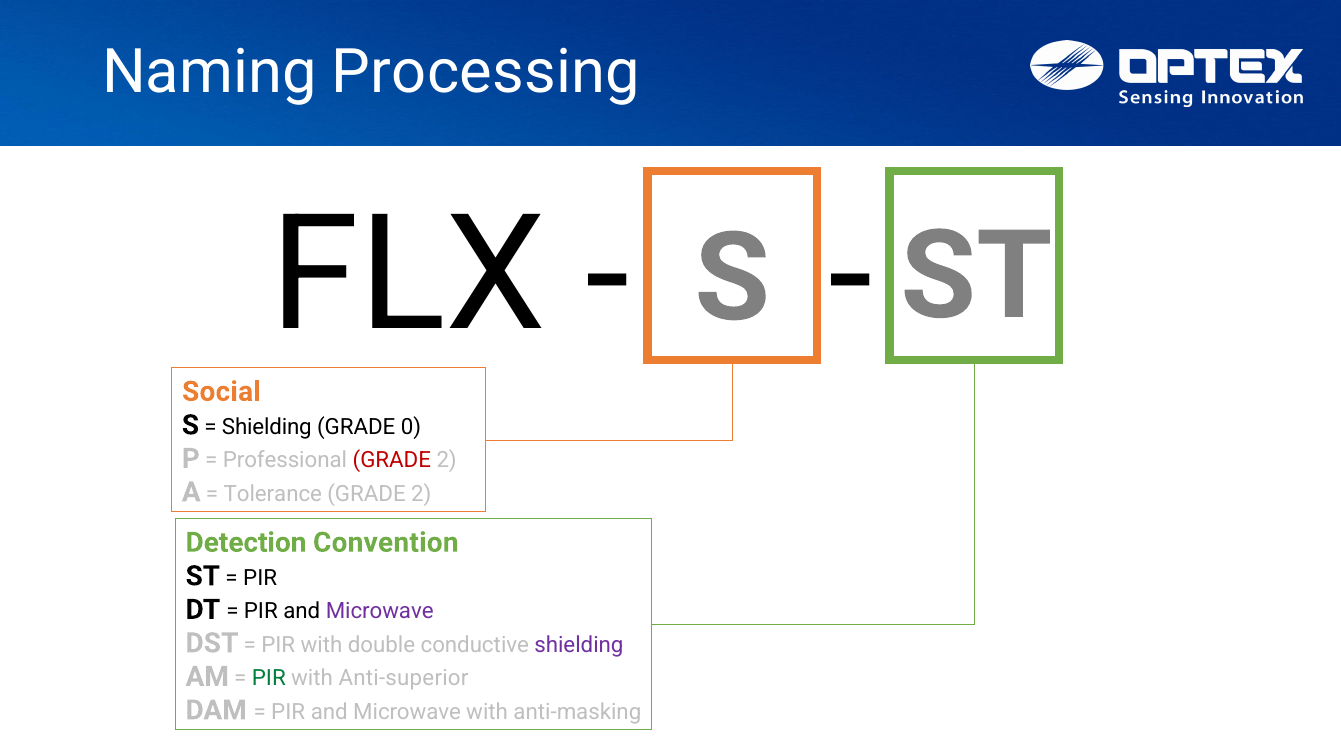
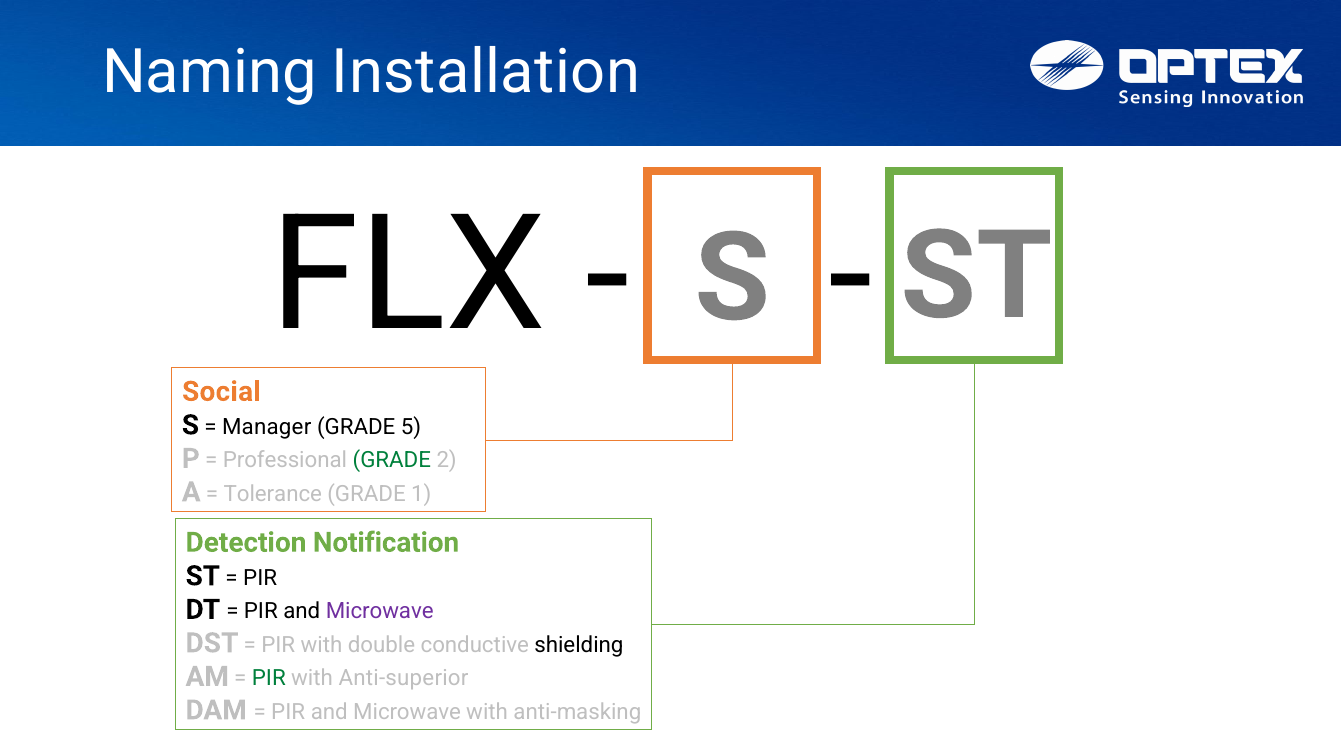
Processing: Processing -> Installation (486, 72)
Shielding: Shielding -> Manager (267, 427)
0: 0 -> 5 (411, 427)
GRADE colour: red -> green (392, 461)
2: 2 -> 1 (421, 494)
Convention: Convention -> Notification (386, 543)
shielding colour: purple -> black (579, 645)
